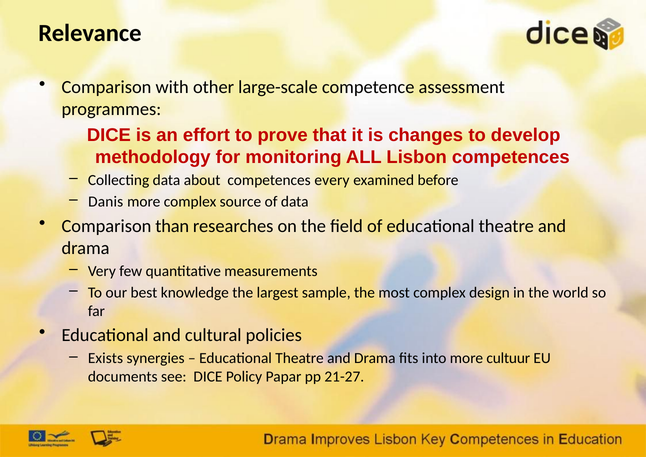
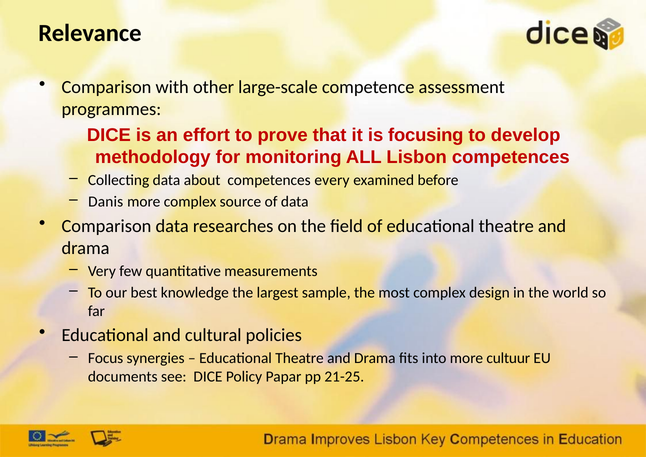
changes: changes -> focusing (426, 135)
Comparison than: than -> data (172, 226)
Exists: Exists -> Focus (106, 358)
21-27: 21-27 -> 21-25 (344, 377)
